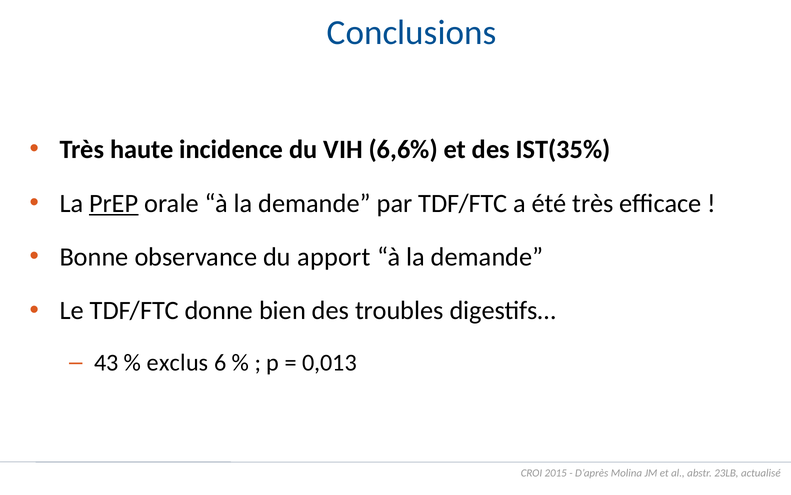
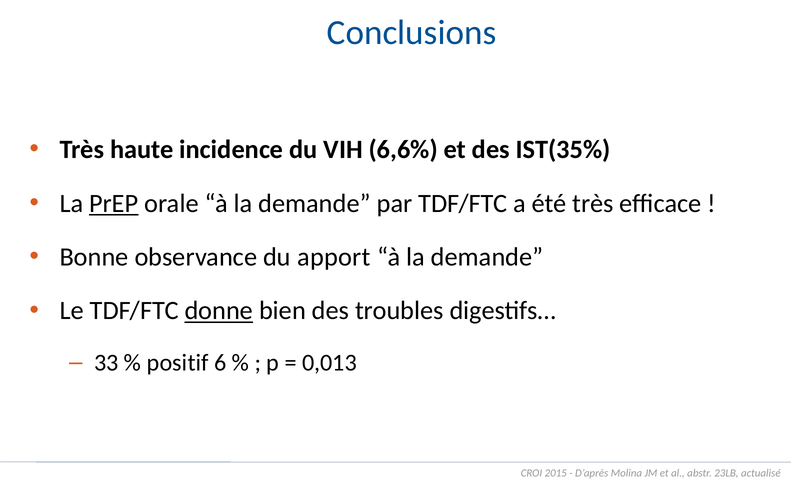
donne underline: none -> present (219, 310)
43: 43 -> 33 (106, 363)
exclus: exclus -> positif (178, 363)
